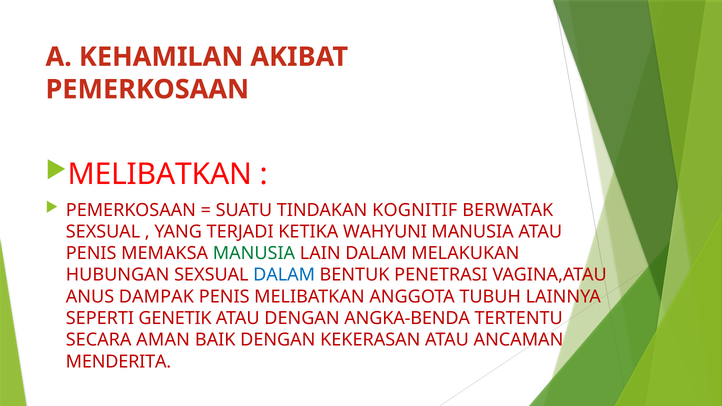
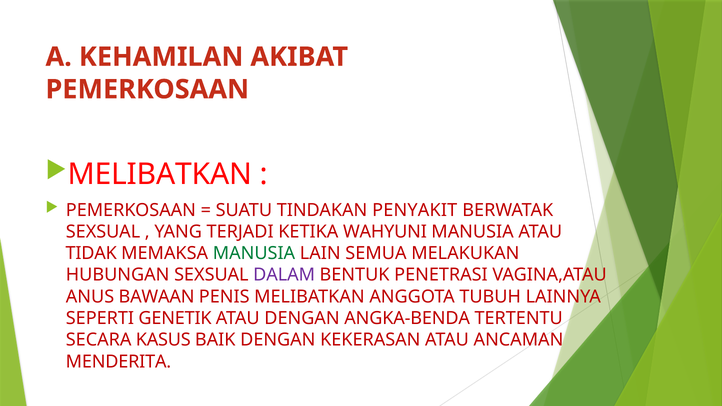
KOGNITIF: KOGNITIF -> PENYAKIT (415, 210)
PENIS: PENIS -> TIDAK (91, 253)
LAIN DALAM: DALAM -> SEMUA (376, 253)
DALAM colour: blue -> purple (284, 275)
DAMPAK: DAMPAK -> BAWAAN (157, 297)
AMAN: AMAN -> KASUS (163, 340)
